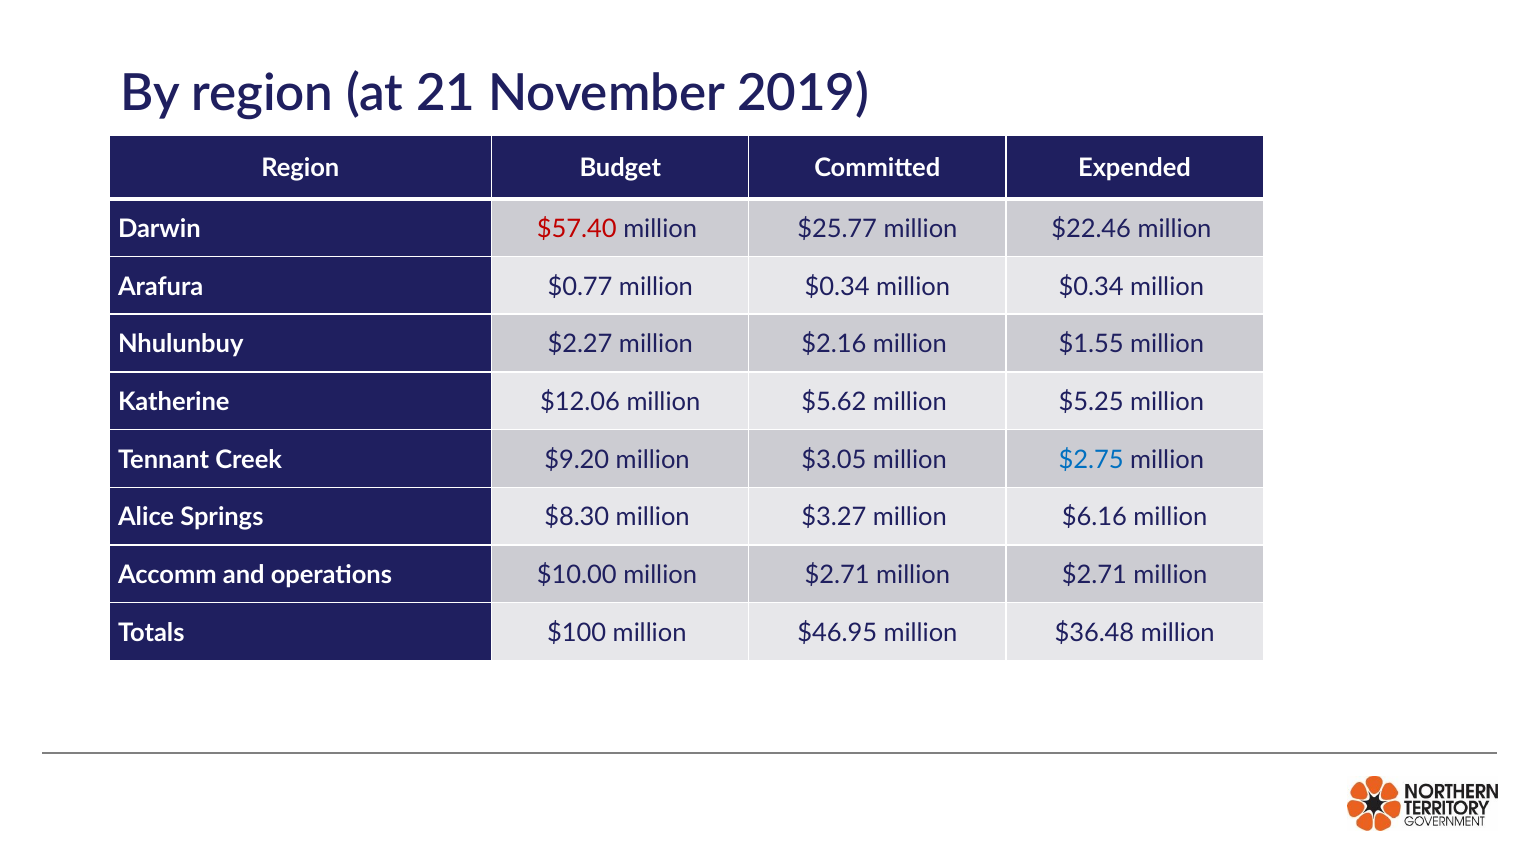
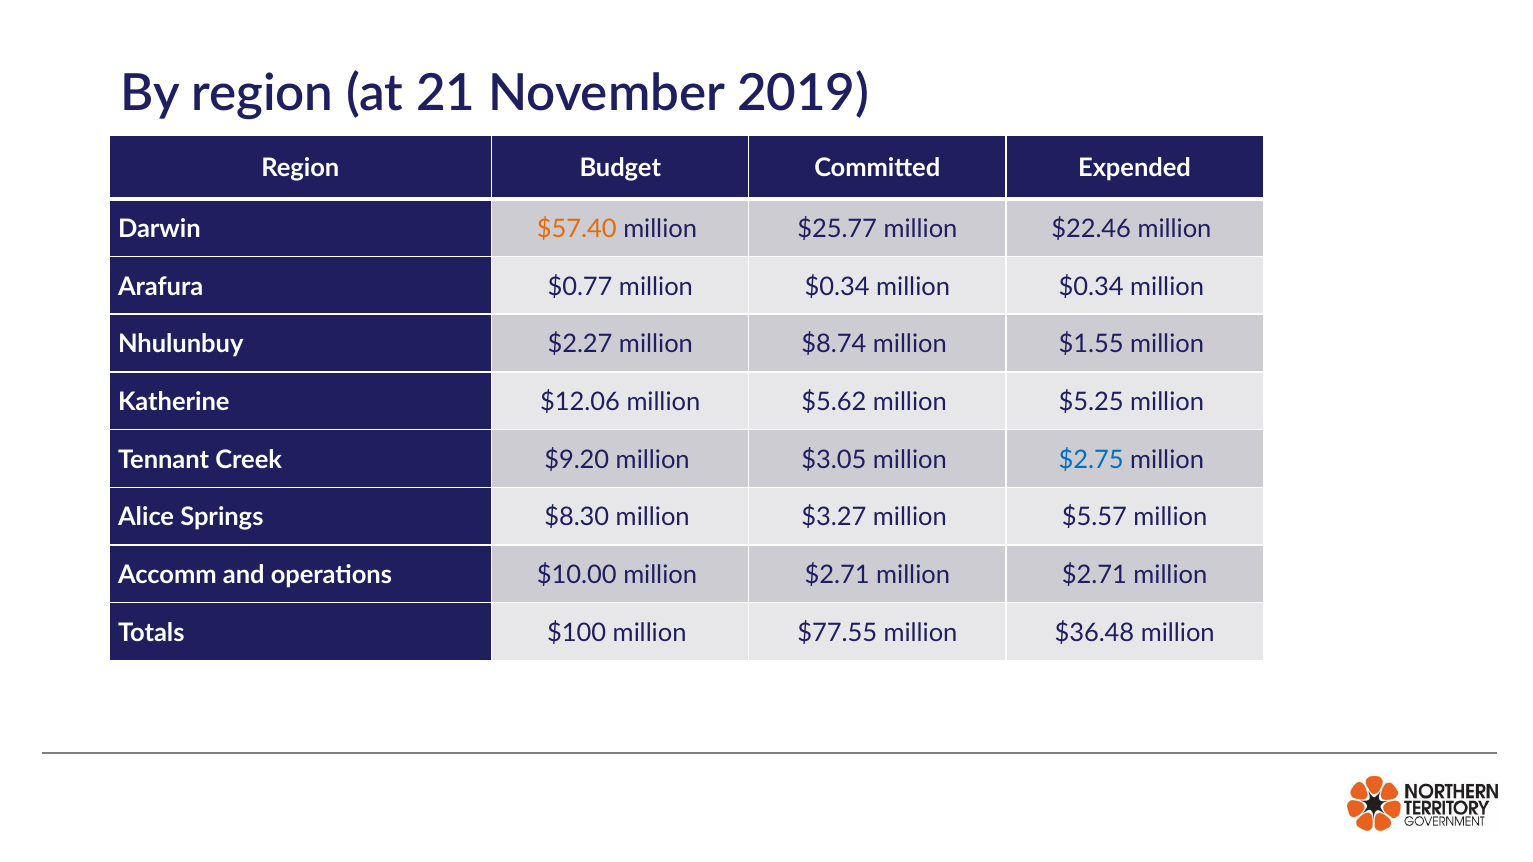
$57.40 colour: red -> orange (577, 229)
$2.16: $2.16 -> $8.74 (834, 345)
$6.16: $6.16 -> $5.57 (1094, 518)
$46.95: $46.95 -> $77.55 (837, 633)
